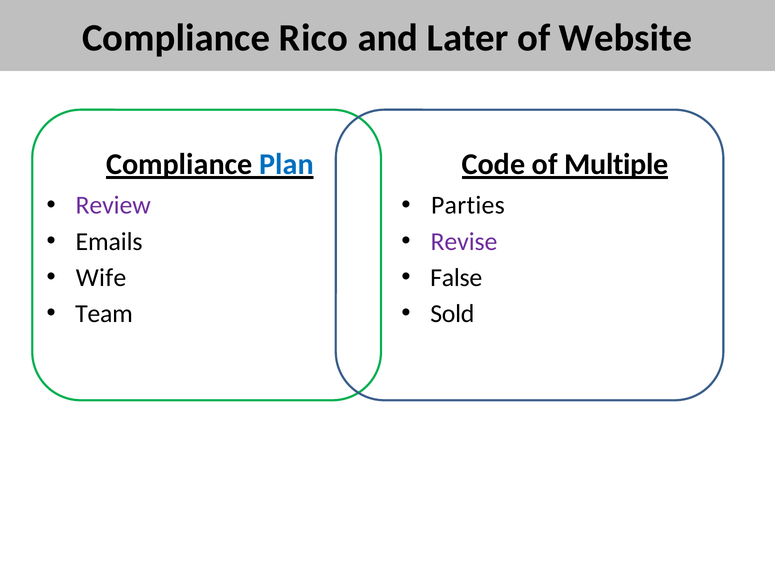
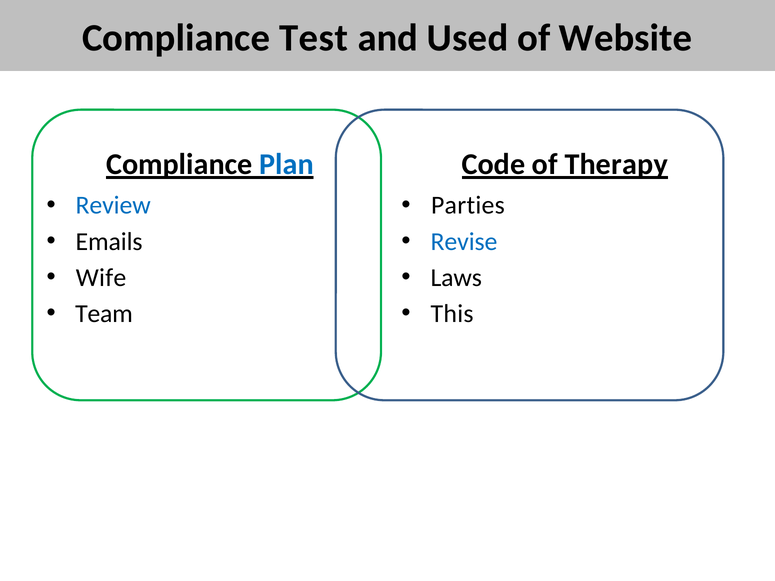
Rico: Rico -> Test (314, 38)
Later: Later -> Used (468, 38)
Multiple: Multiple -> Therapy (616, 164)
Review colour: purple -> blue (113, 206)
Revise colour: purple -> blue (464, 242)
False: False -> Laws (456, 278)
Sold: Sold -> This (452, 314)
